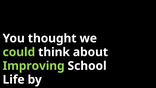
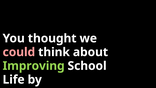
could colour: light green -> pink (19, 52)
